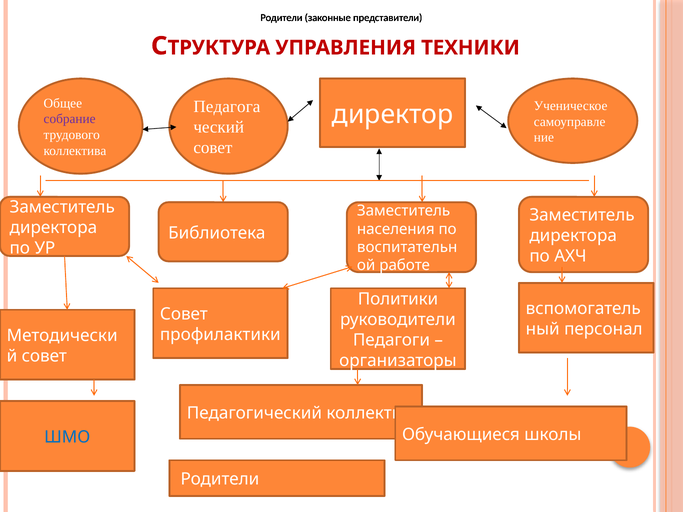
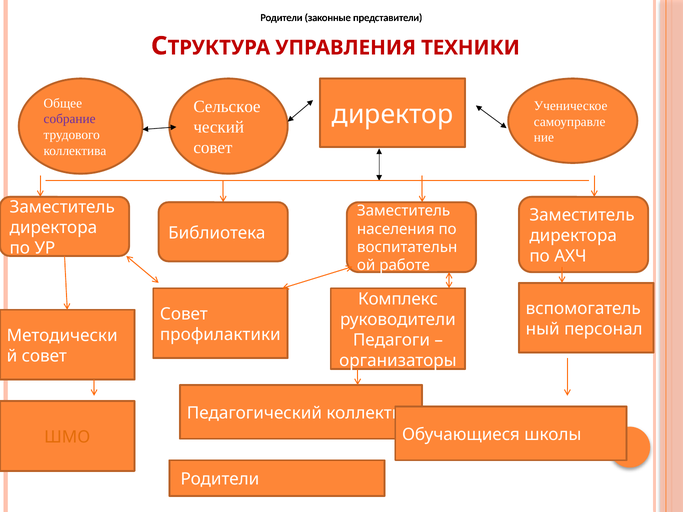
Педагога: Педагога -> Сельское (227, 107)
Политики: Политики -> Комплекс (398, 299)
ШМО colour: blue -> orange (67, 437)
